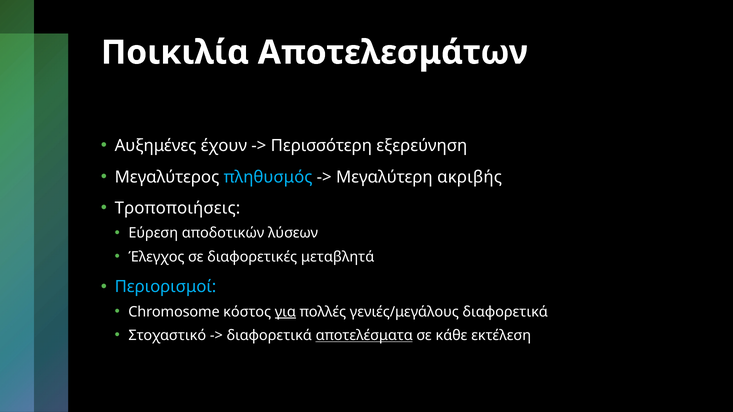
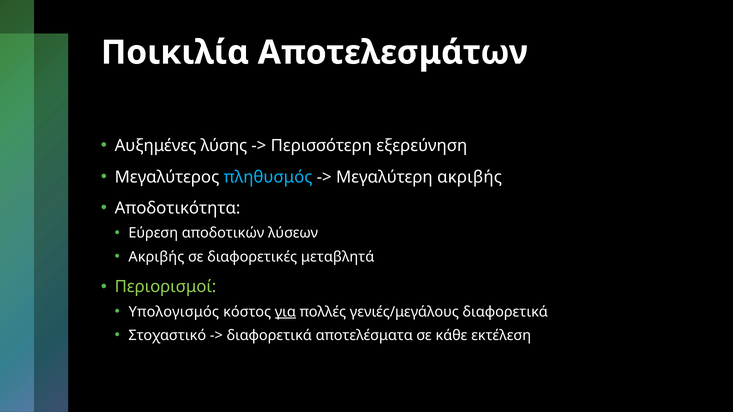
έχουν: έχουν -> λύσης (224, 146)
Τροποποιήσεις: Τροποποιήσεις -> Αποδοτικότητα (178, 208)
Έλεγχος: Έλεγχος -> Ακριβής (156, 257)
Περιορισμοί colour: light blue -> light green (166, 287)
Chromosome: Chromosome -> Υπολογισμός (174, 312)
αποτελέσματα underline: present -> none (364, 336)
